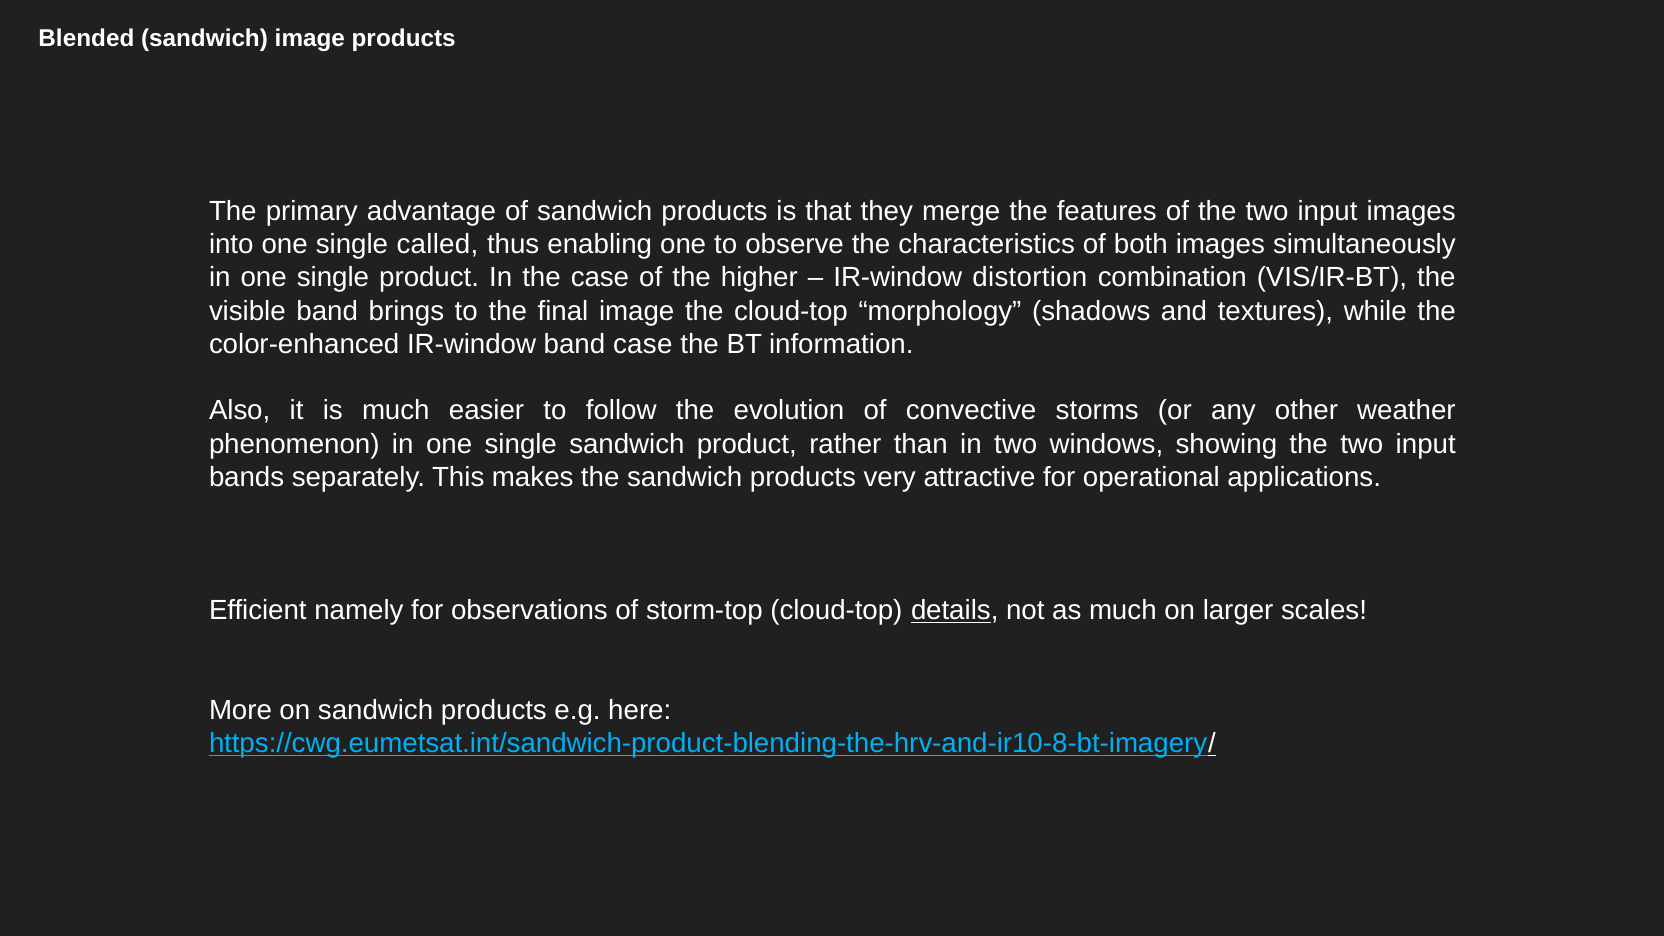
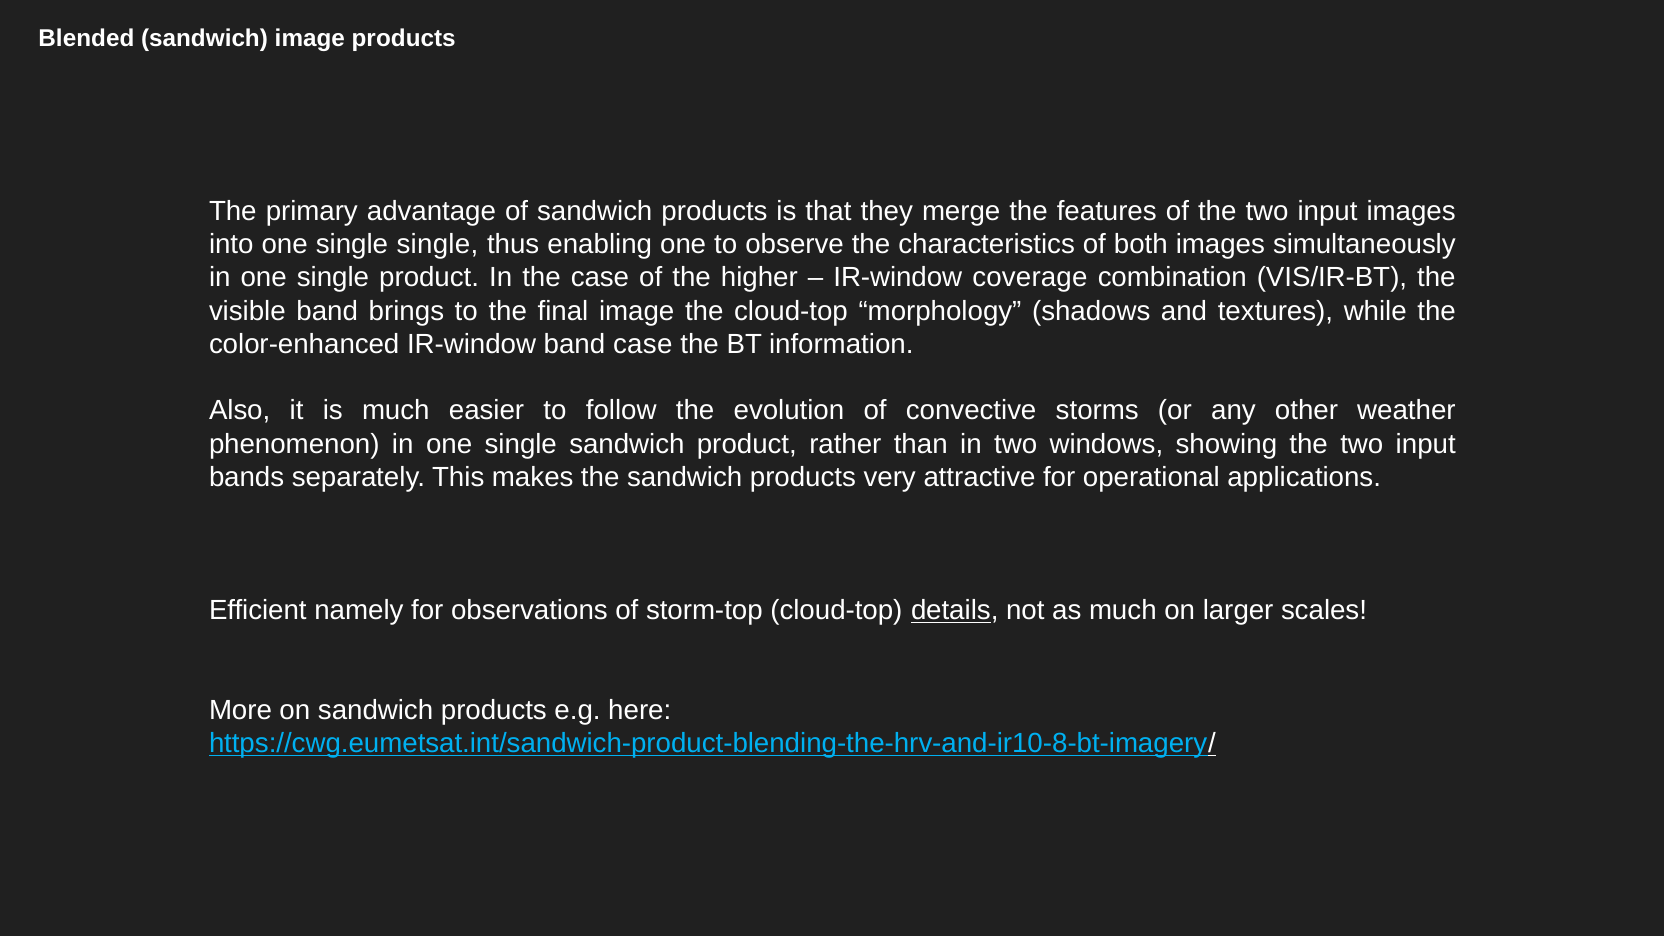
single called: called -> single (437, 244)
distortion: distortion -> coverage (1030, 278)
